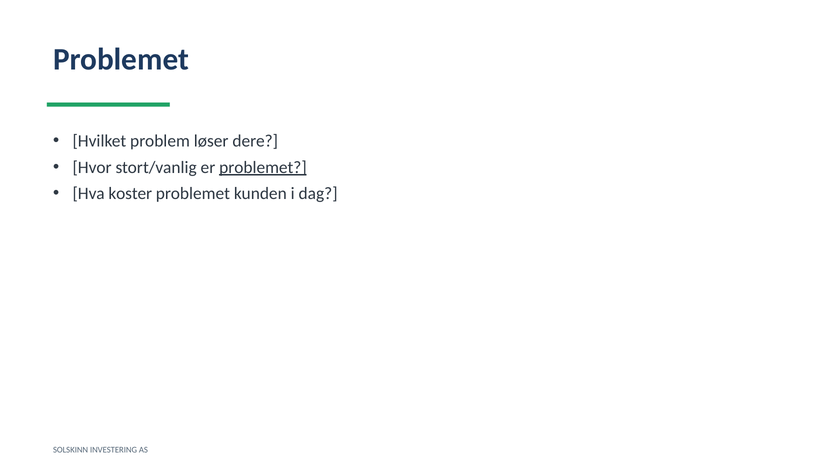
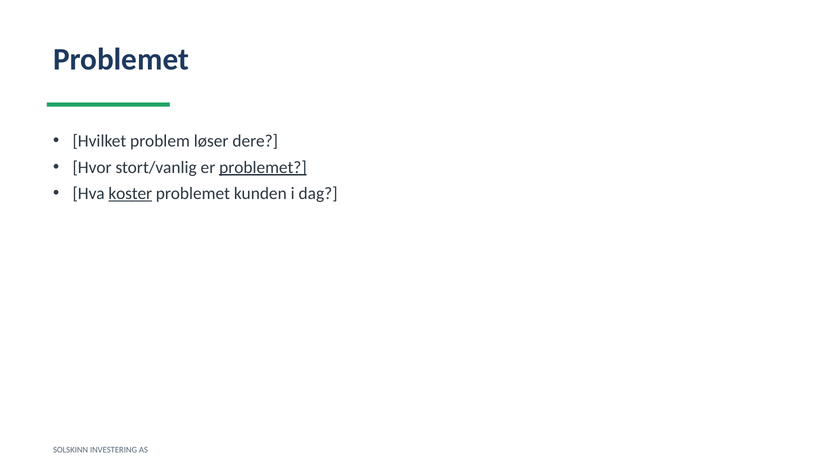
koster underline: none -> present (130, 193)
